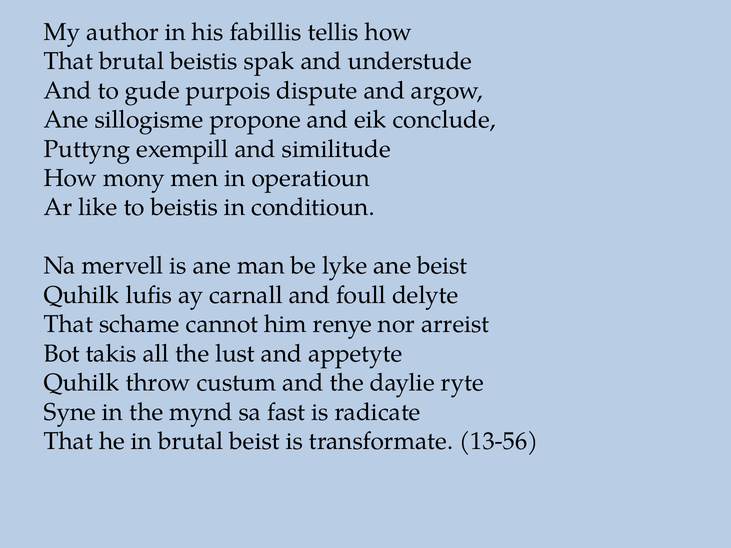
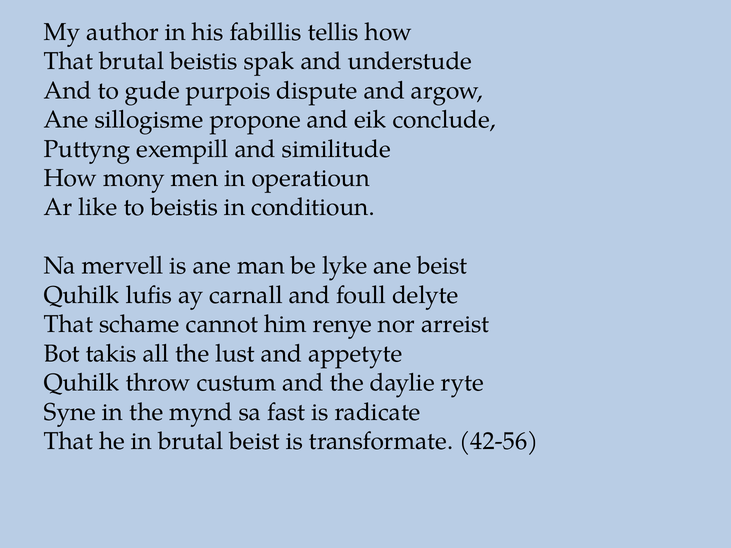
13-56: 13-56 -> 42-56 (499, 441)
